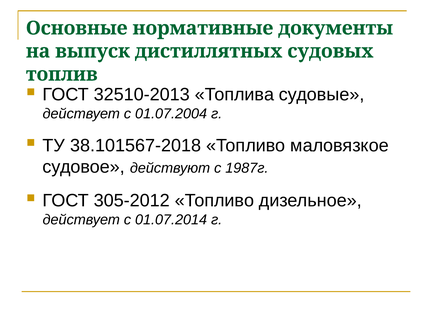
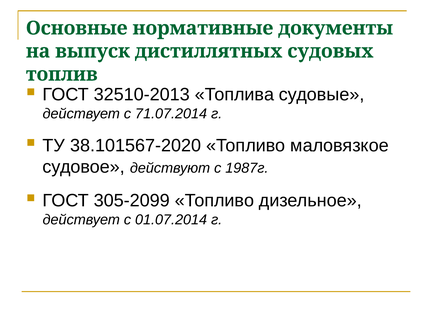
01.07.2004: 01.07.2004 -> 71.07.2014 (171, 114)
38.101567-2018: 38.101567-2018 -> 38.101567-2020 (136, 145)
305-2012: 305-2012 -> 305-2099 (132, 201)
